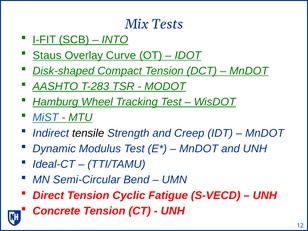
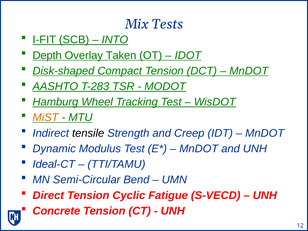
Staus: Staus -> Depth (47, 55)
Curve: Curve -> Taken (121, 55)
MiST colour: blue -> orange (46, 118)
